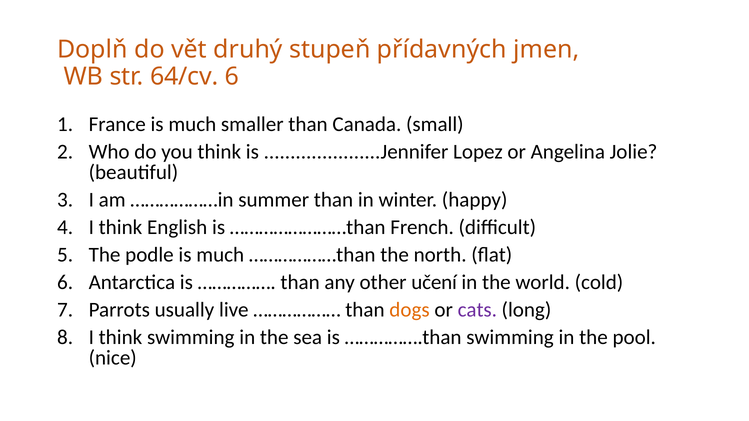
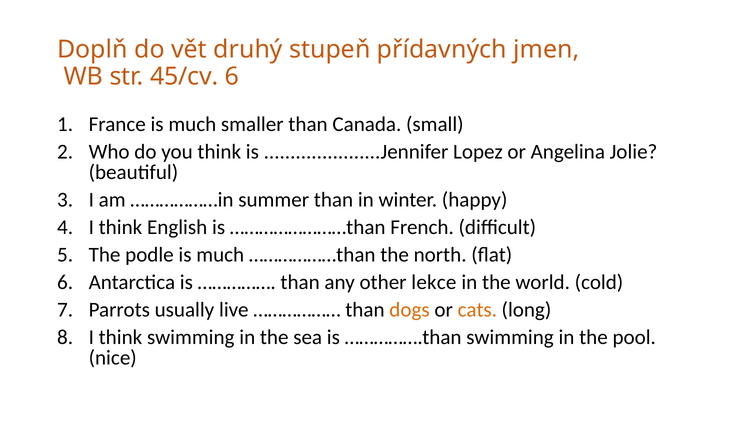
64/cv: 64/cv -> 45/cv (184, 76)
učení: učení -> lekce (434, 282)
cats colour: purple -> orange (477, 310)
